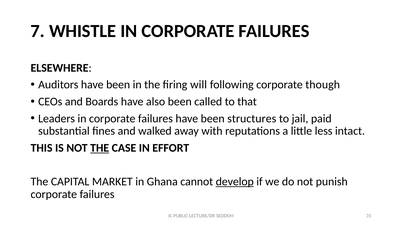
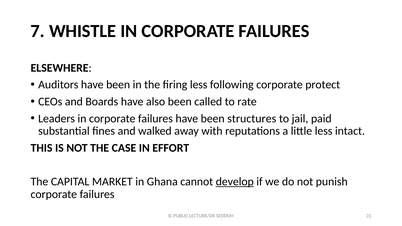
firing will: will -> less (199, 85)
though: though -> protect (323, 85)
that: that -> rate (247, 102)
THE underline: present -> none (100, 148)
